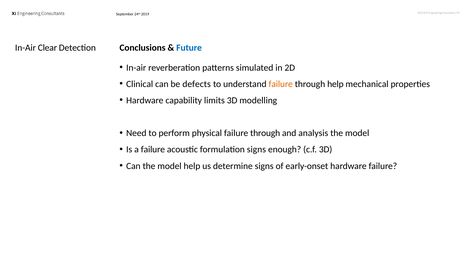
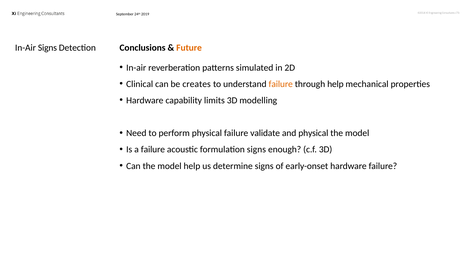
In-Air Clear: Clear -> Signs (47, 48)
Future colour: blue -> orange (189, 48)
defects: defects -> creates (197, 84)
physical failure through: through -> validate (265, 133)
and analysis: analysis -> physical (313, 133)
